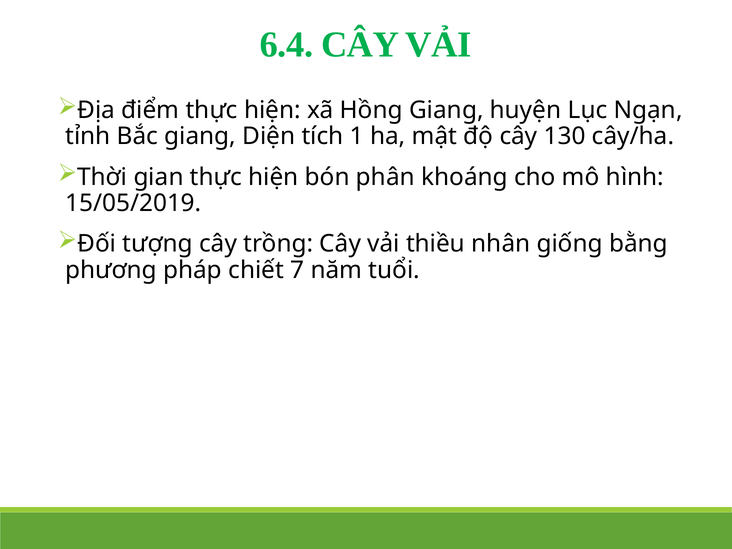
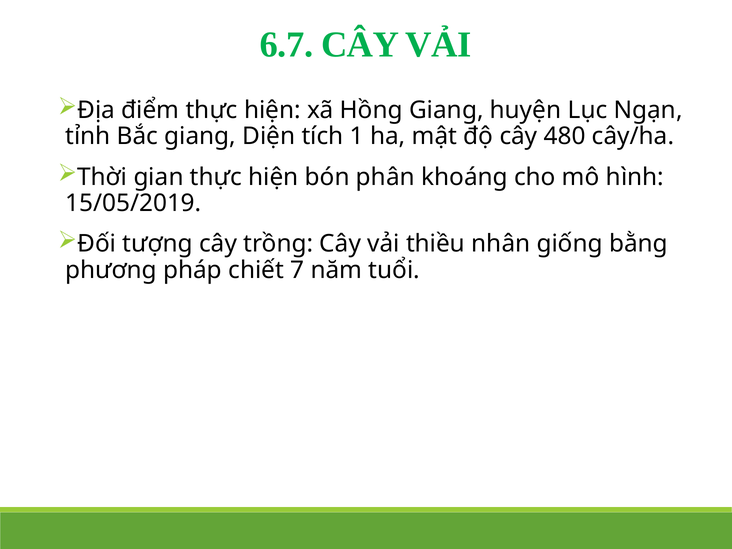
6.4: 6.4 -> 6.7 (286, 44)
130: 130 -> 480 (565, 136)
